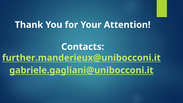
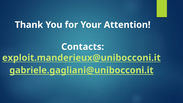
further.manderieux@unibocconi.it: further.manderieux@unibocconi.it -> exploit.manderieux@unibocconi.it (81, 58)
